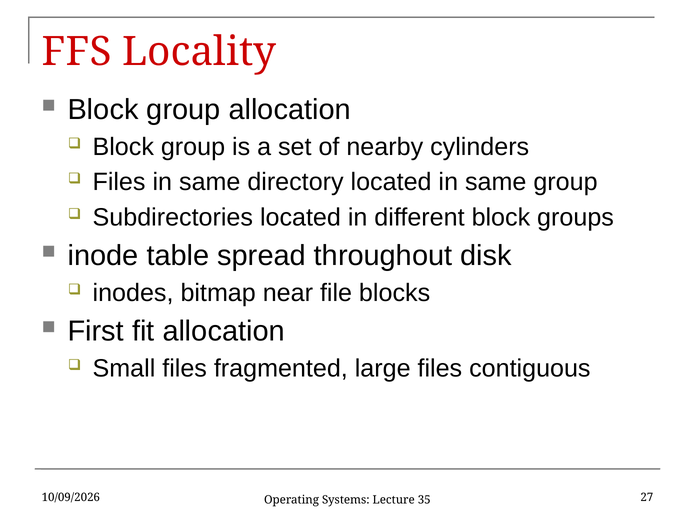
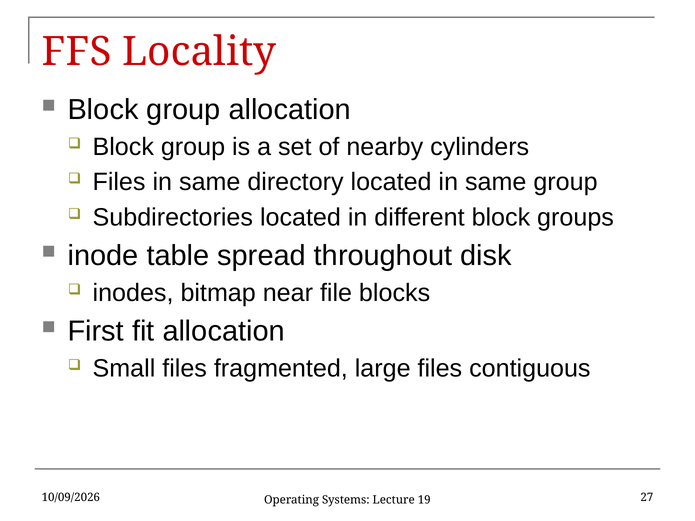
35: 35 -> 19 (424, 500)
